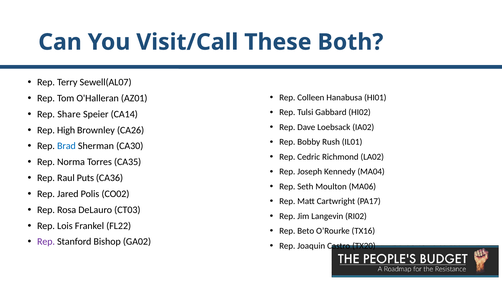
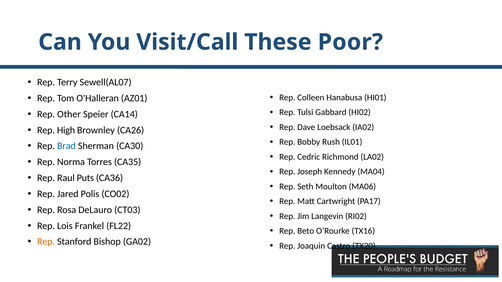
Both: Both -> Poor (350, 42)
Share: Share -> Other (69, 114)
Rep colour: purple -> orange (46, 242)
